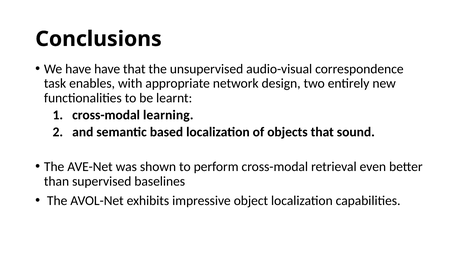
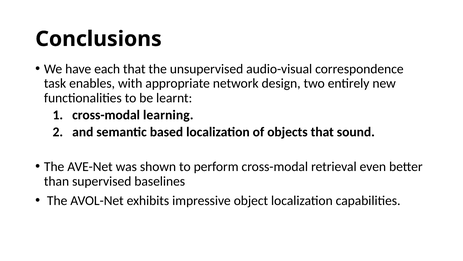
have have: have -> each (107, 69)
